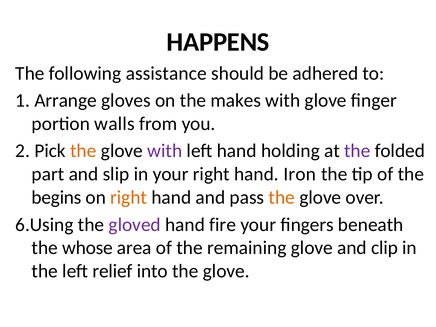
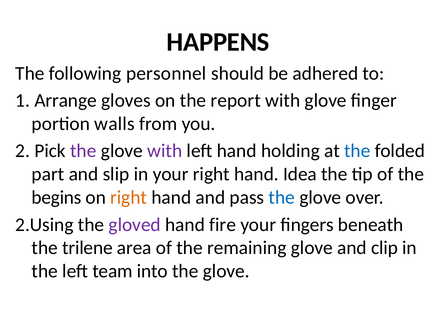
assistance: assistance -> personnel (166, 73)
makes: makes -> report (236, 100)
the colour: orange -> purple (83, 151)
the colour: purple -> blue (357, 151)
Iron: Iron -> Idea (300, 174)
the colour: orange -> blue (282, 197)
6.Using: 6.Using -> 2.Using (44, 225)
whose: whose -> trilene (87, 248)
relief: relief -> team (113, 271)
